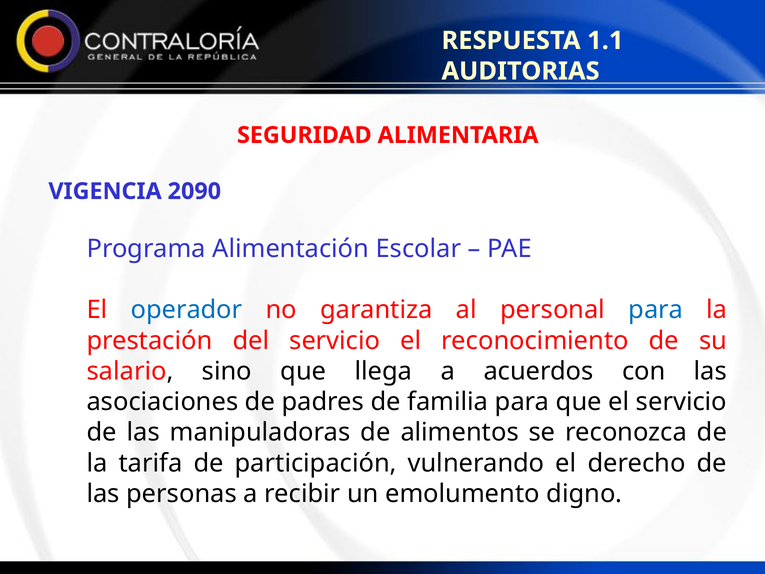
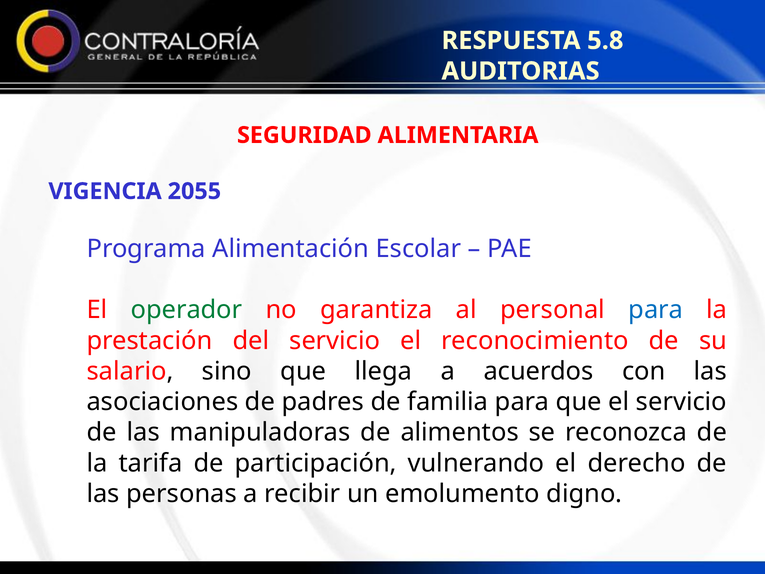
1.1: 1.1 -> 5.8 (605, 41)
2090: 2090 -> 2055 (194, 191)
operador colour: blue -> green (187, 310)
